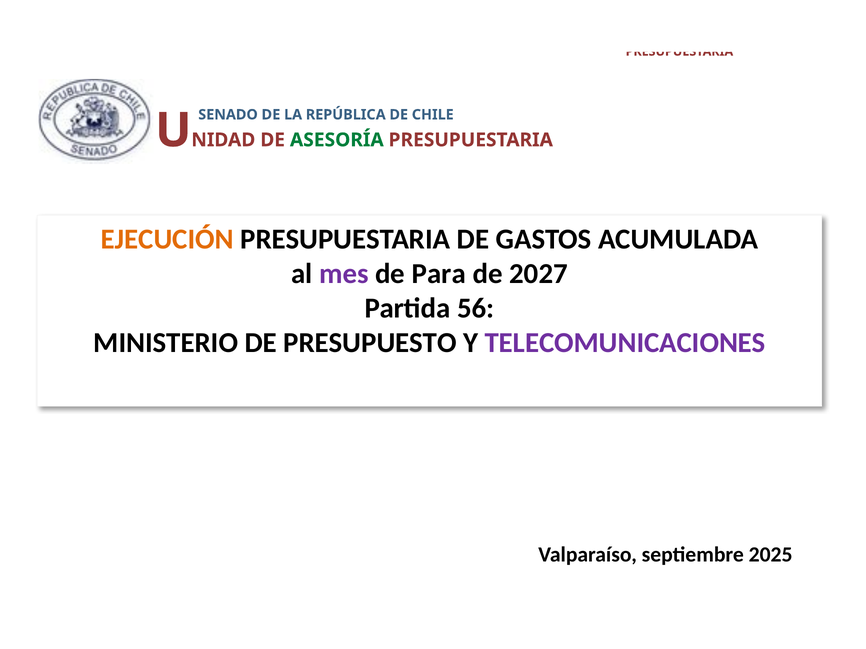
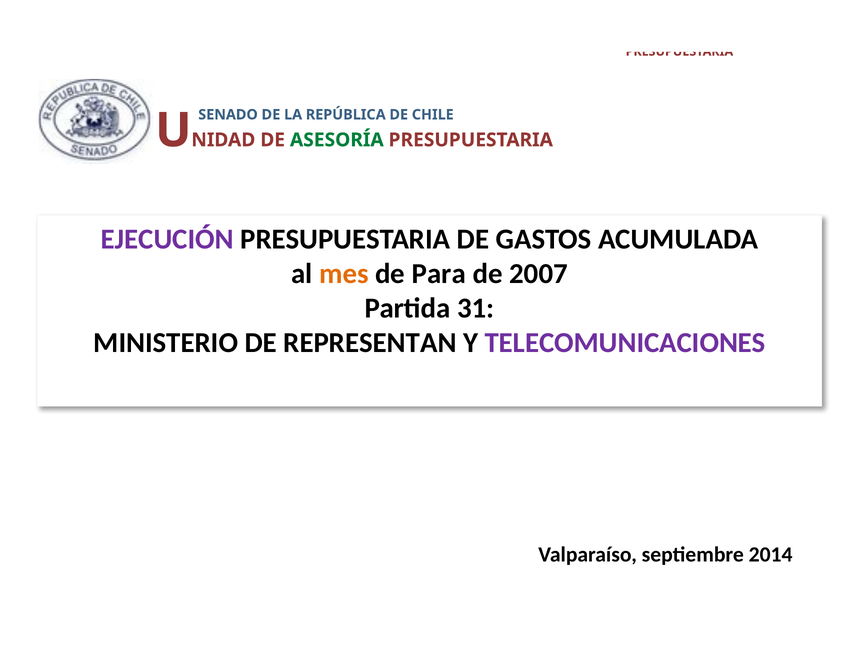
EJECUCIÓN colour: orange -> purple (167, 239)
mes colour: purple -> orange (344, 274)
2027: 2027 -> 2007 (539, 274)
56: 56 -> 31 (476, 309)
PRESUPUESTO: PRESUPUESTO -> REPRESENTAN (370, 343)
2025: 2025 -> 2014 (771, 555)
